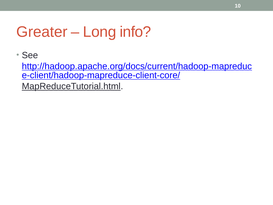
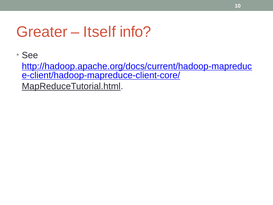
Long: Long -> Itself (100, 32)
